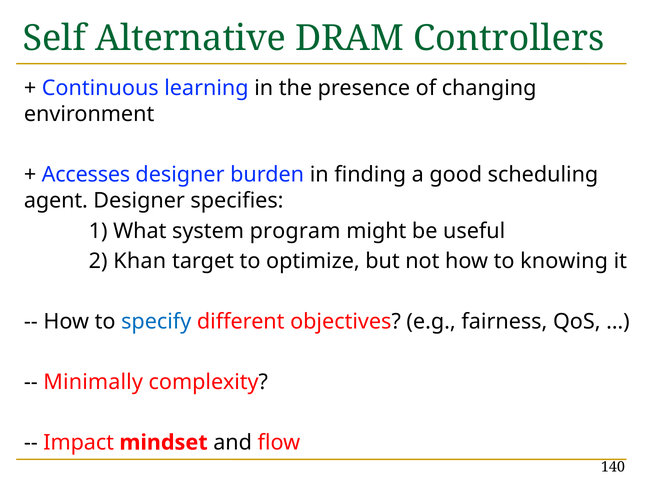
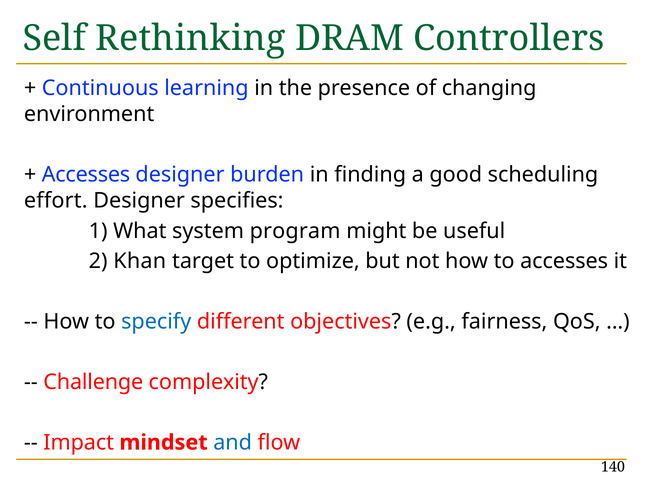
Alternative: Alternative -> Rethinking (190, 38)
agent: agent -> effort (56, 201)
to knowing: knowing -> accesses (564, 261)
Minimally: Minimally -> Challenge (93, 382)
and colour: black -> blue (233, 443)
